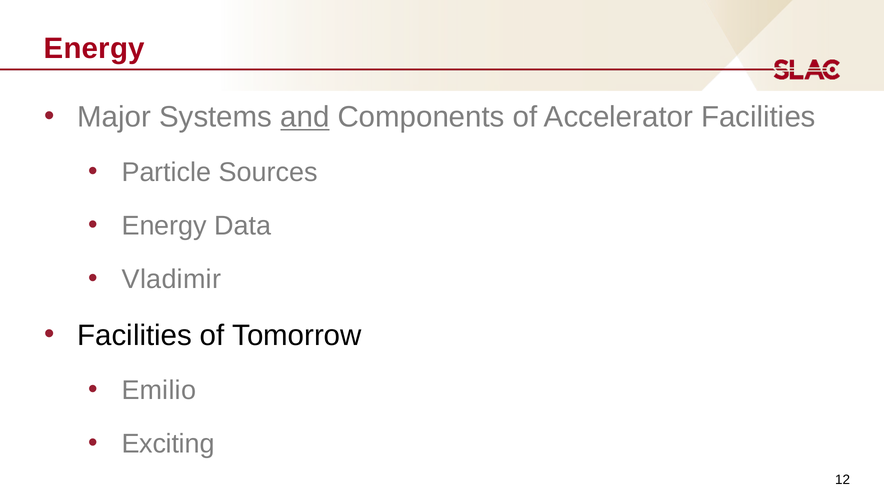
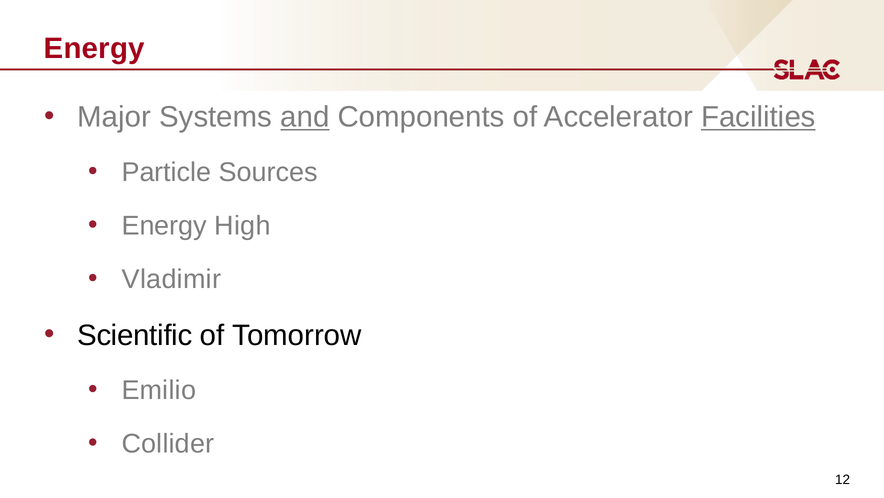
Facilities underline: none -> present (758, 117)
Data: Data -> High (243, 225)
Facilities: Facilities -> Scientific (135, 335)
Exciting: Exciting -> Collider (168, 443)
